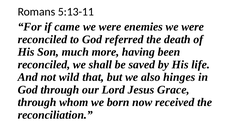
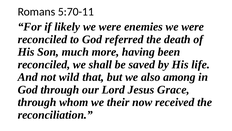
5:13-11: 5:13-11 -> 5:70-11 (76, 12)
came: came -> likely (67, 27)
hinges: hinges -> among (179, 77)
born: born -> their (118, 102)
